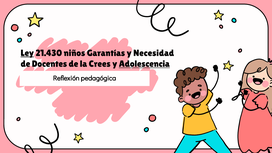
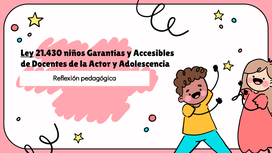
Necesidad: Necesidad -> Accesibles (154, 53)
Crees: Crees -> Actor (100, 64)
Adolescencia underline: present -> none (144, 64)
